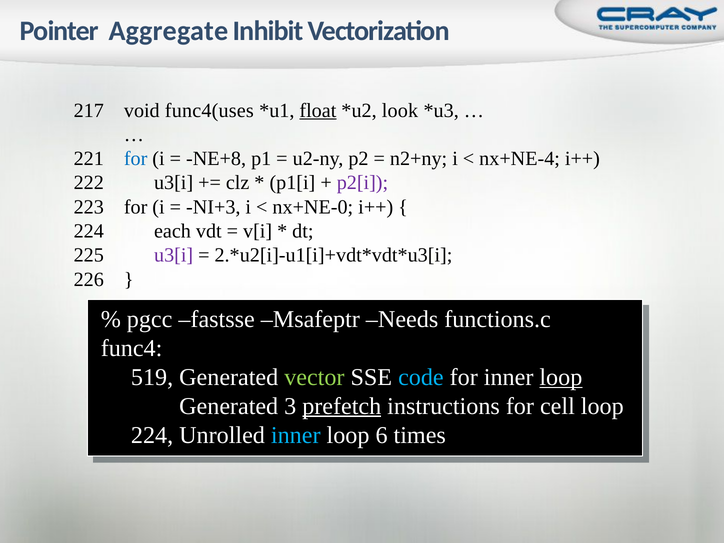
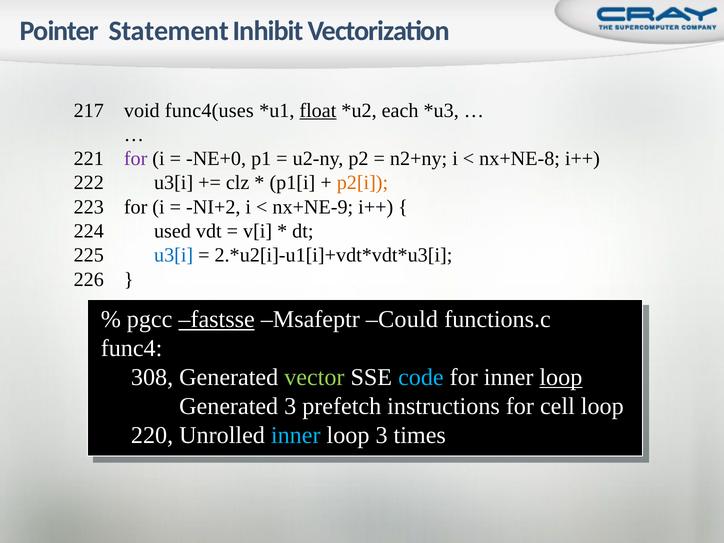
Aggregate: Aggregate -> Statement (169, 31)
look: look -> each (400, 110)
for colour: blue -> purple (136, 159)
NE+8: NE+8 -> NE+0 (216, 159)
nx+NE-4: nx+NE-4 -> nx+NE-8 (520, 159)
p2[i colour: purple -> orange (362, 183)
NI+3: NI+3 -> NI+2 (213, 207)
nx+NE-0: nx+NE-0 -> nx+NE-9 (313, 207)
each: each -> used (172, 231)
u3[i colour: purple -> blue (174, 255)
fastsse underline: none -> present (217, 319)
Needs: Needs -> Could (402, 319)
519: 519 -> 308 (152, 377)
prefetch underline: present -> none (342, 406)
224: 224 -> 220 (152, 435)
loop 6: 6 -> 3 (382, 435)
